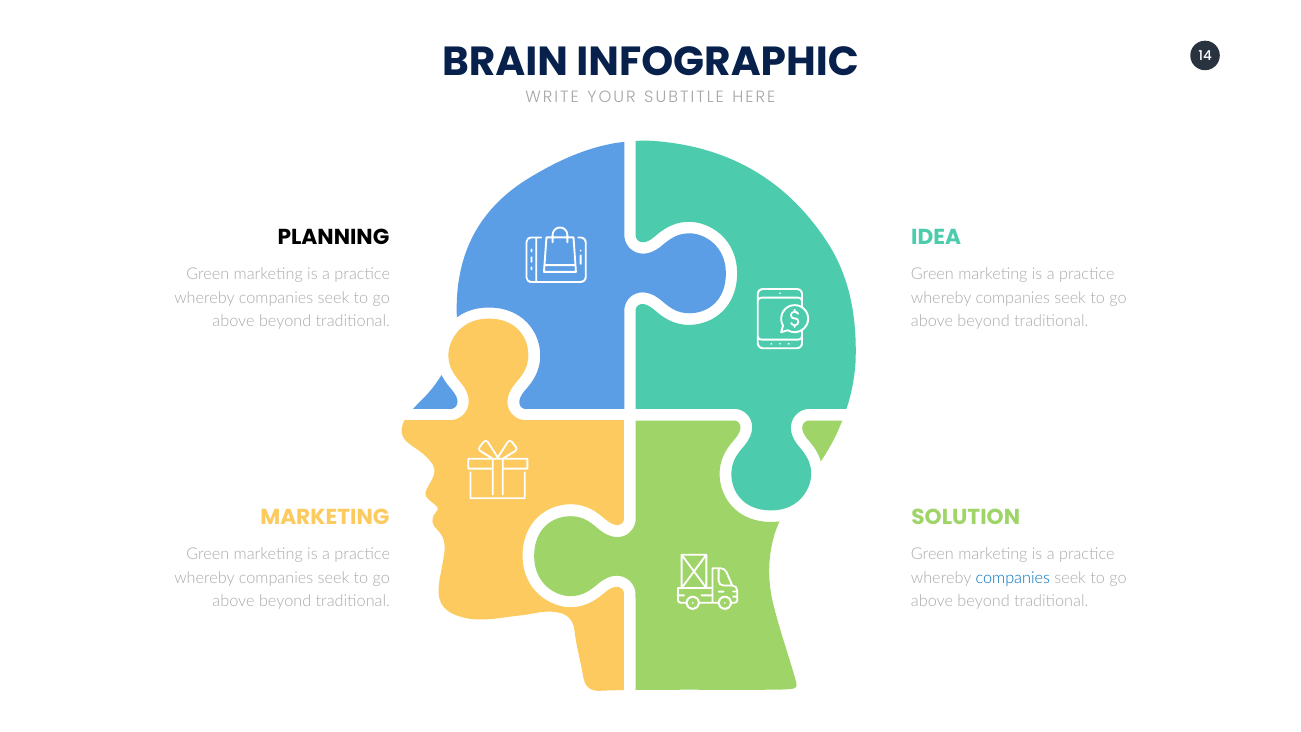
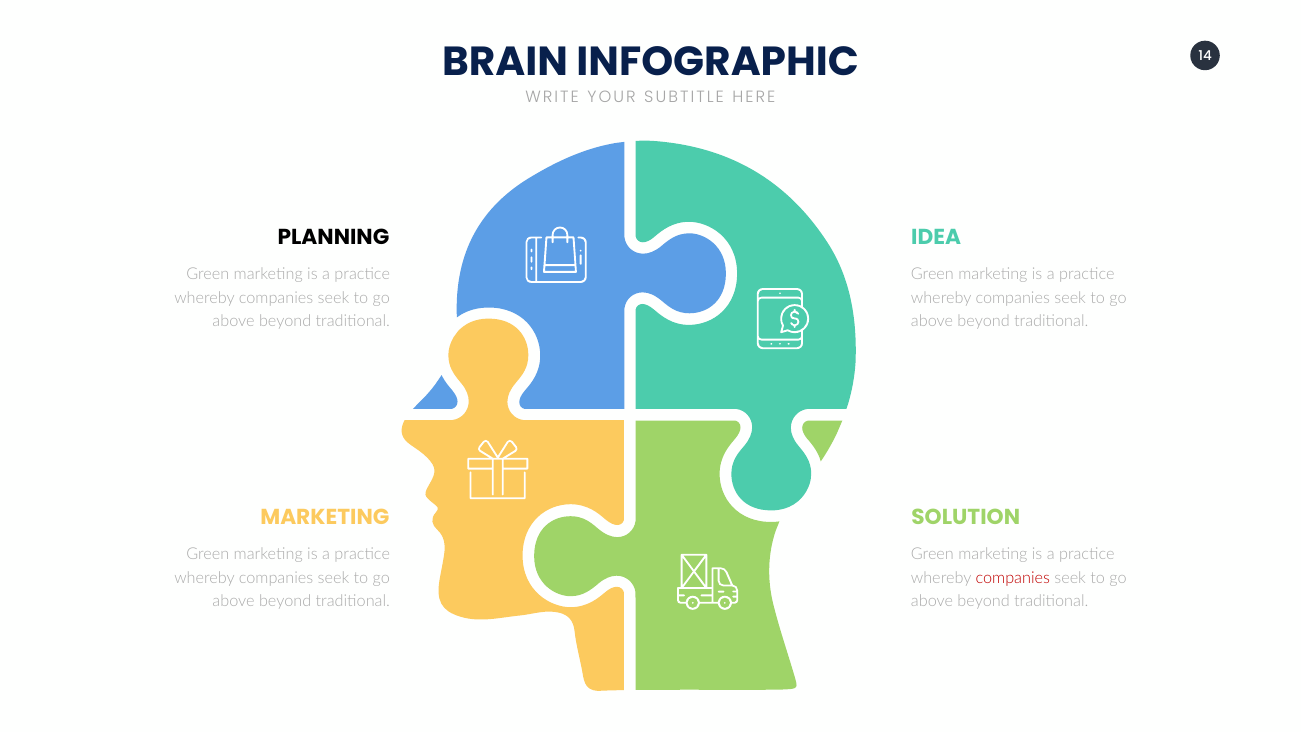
companies colour: blue -> red (1013, 578)
